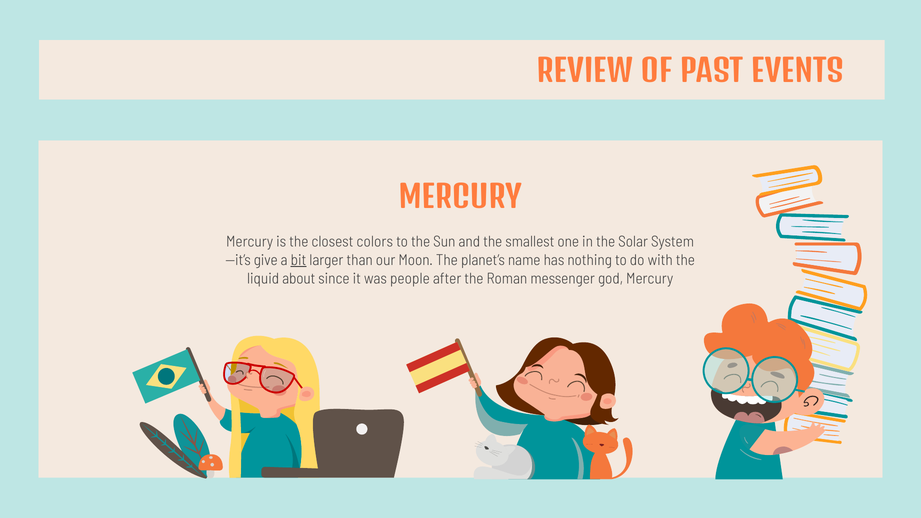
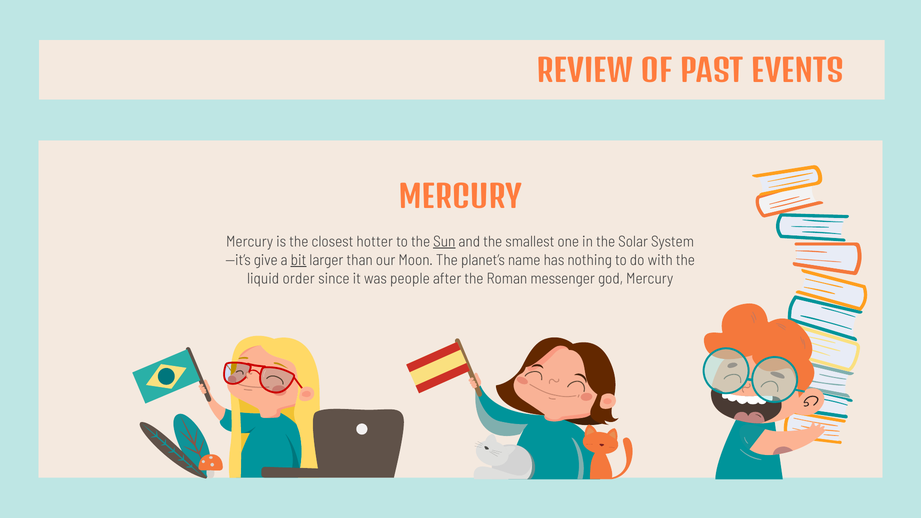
colors: colors -> hotter (375, 242)
Sun underline: none -> present (444, 242)
about: about -> order (299, 278)
